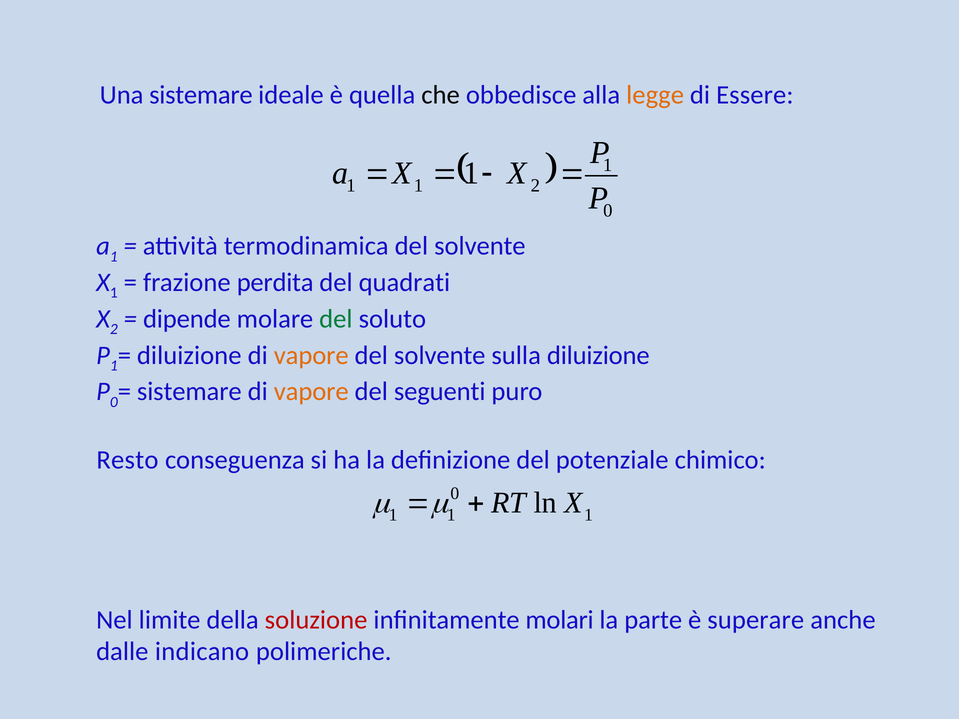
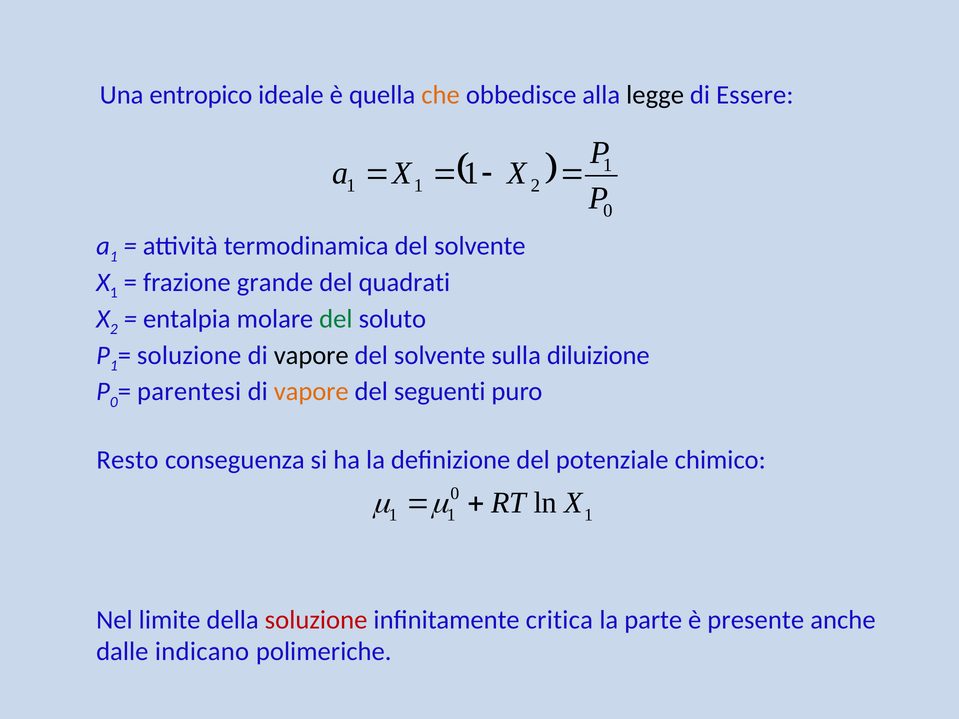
Una sistemare: sistemare -> entropico (201, 95)
che colour: black -> orange (441, 95)
legge colour: orange -> black (655, 95)
perdita: perdita -> grande (275, 283)
dipende: dipende -> entalpia (187, 319)
diluizione: diluizione -> soluzione (189, 355)
vapore colour: orange -> black (311, 355)
sistemare: sistemare -> parentesi (189, 392)
molari: molari -> critica (559, 620)
superare: superare -> presente (756, 620)
